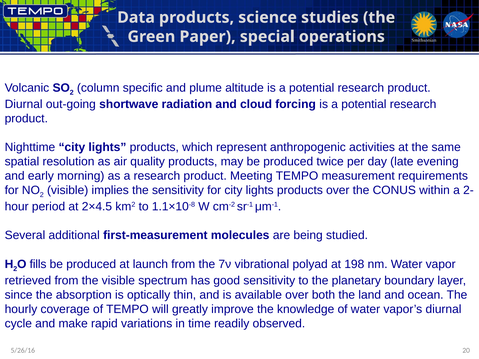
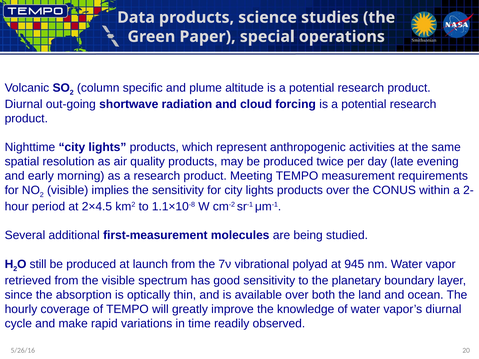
fills: fills -> still (38, 264)
198: 198 -> 945 (354, 264)
